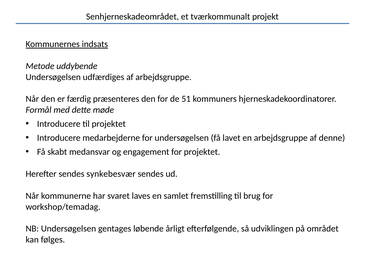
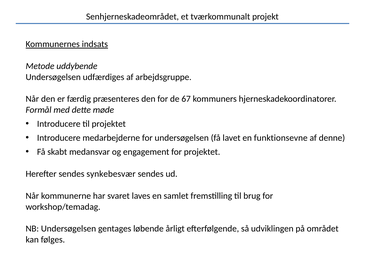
51: 51 -> 67 (186, 99)
en arbejdsgruppe: arbejdsgruppe -> funktionsevne (281, 138)
